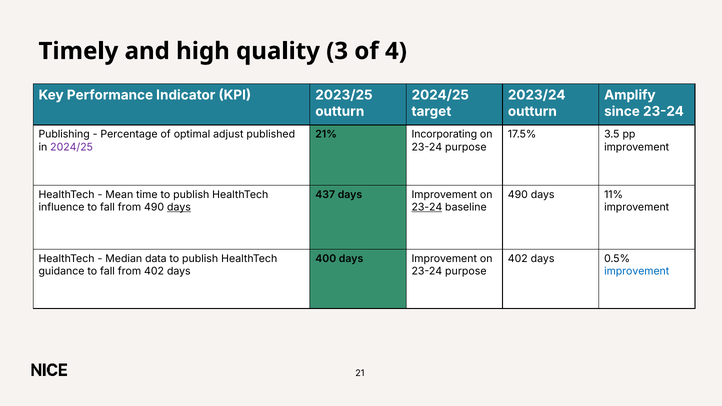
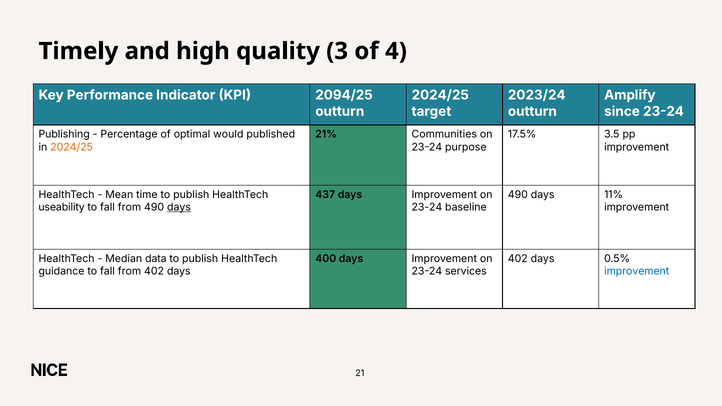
2023/25: 2023/25 -> 2094/25 (344, 95)
Incorporating: Incorporating -> Communities (444, 134)
adjust: adjust -> would (228, 134)
2024/25 colour: purple -> orange (72, 147)
influence: influence -> useability (62, 207)
23-24 underline: present -> none (427, 207)
purpose: purpose -> services (466, 271)
